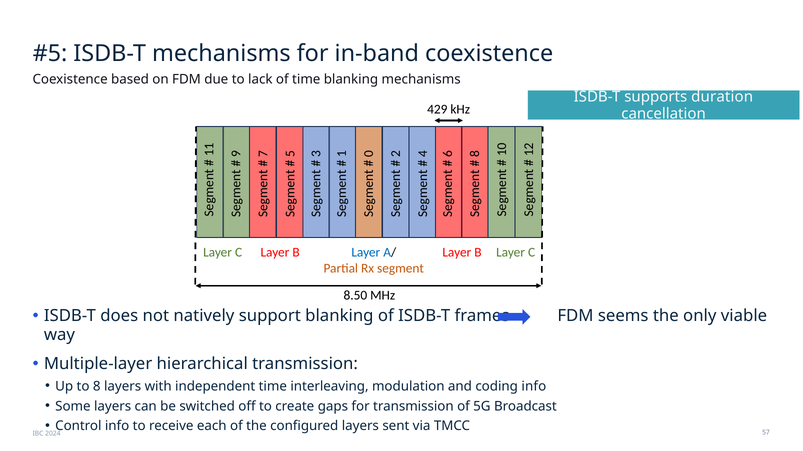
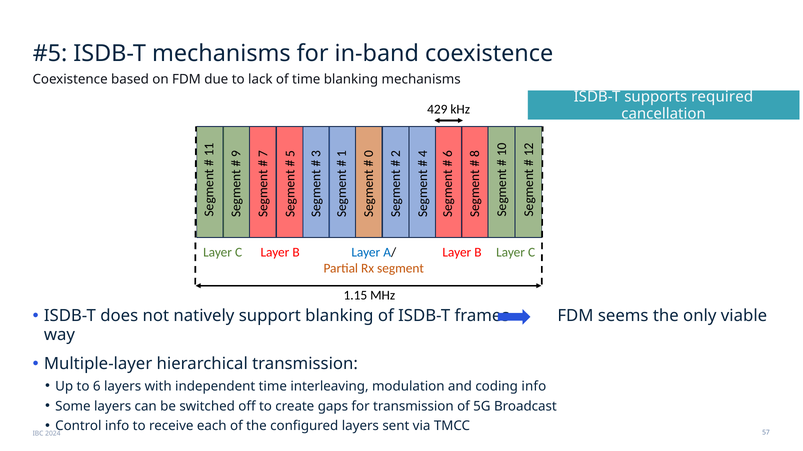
duration: duration -> required (722, 97)
8.50: 8.50 -> 1.15 (355, 296)
to 8: 8 -> 6 (97, 387)
